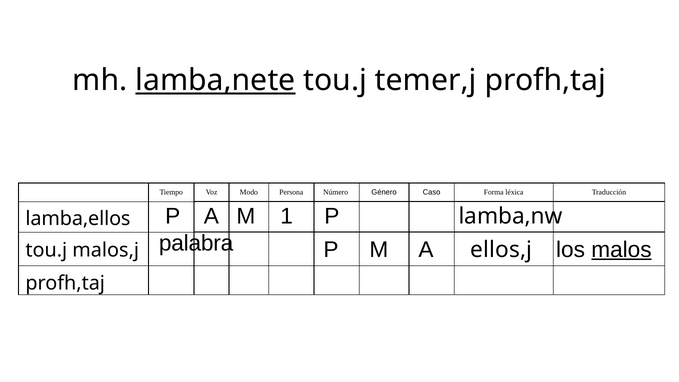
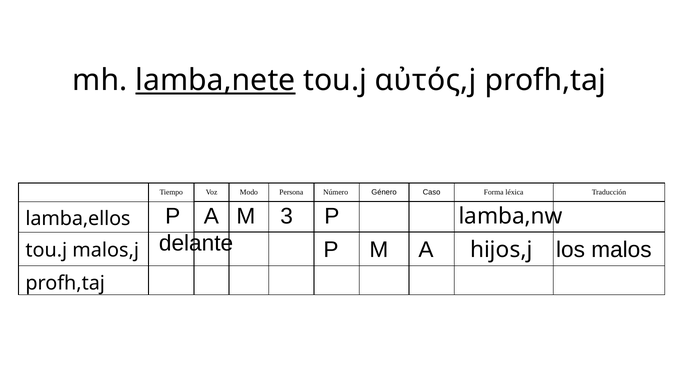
temer,j: temer,j -> αὐτός,j (426, 80)
1: 1 -> 3 (287, 216)
palabra: palabra -> delante (196, 243)
ellos,j: ellos,j -> hijos,j (501, 250)
malos underline: present -> none (621, 250)
